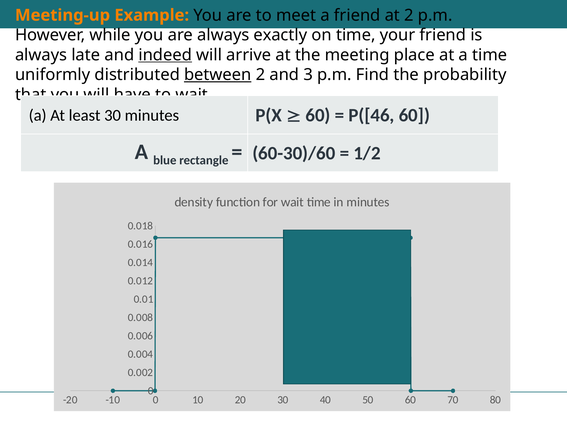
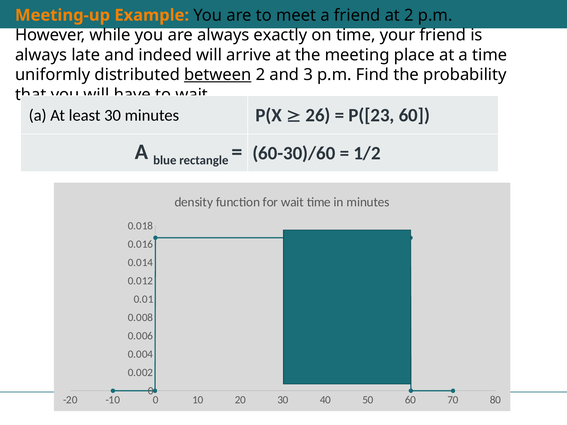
indeed underline: present -> none (165, 55)
60: 60 -> 26 (318, 115)
P([46: P([46 -> P([23 (371, 115)
